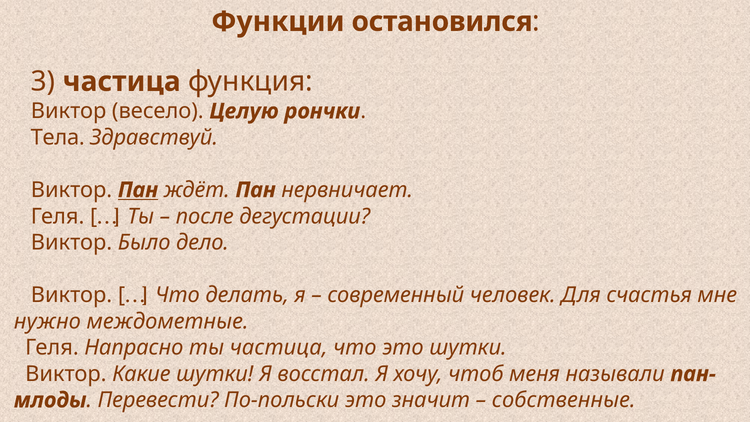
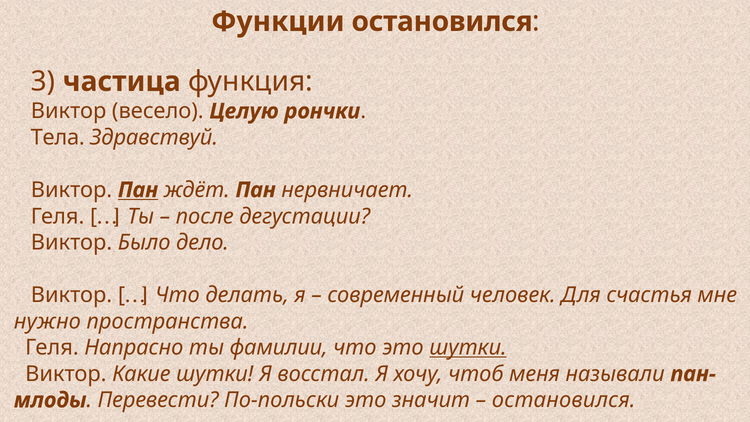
междометные: междометные -> пространства (168, 321)
ты частица: частица -> фамилии (279, 348)
шутки underline: none -> present (468, 348)
собственные: собственные -> остановился (564, 400)
